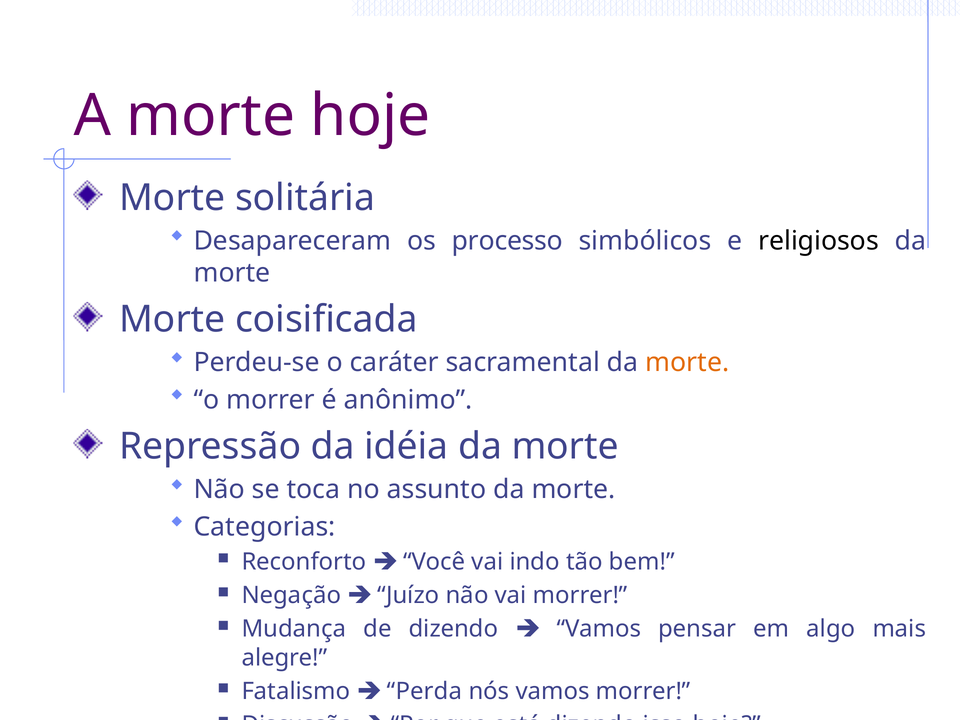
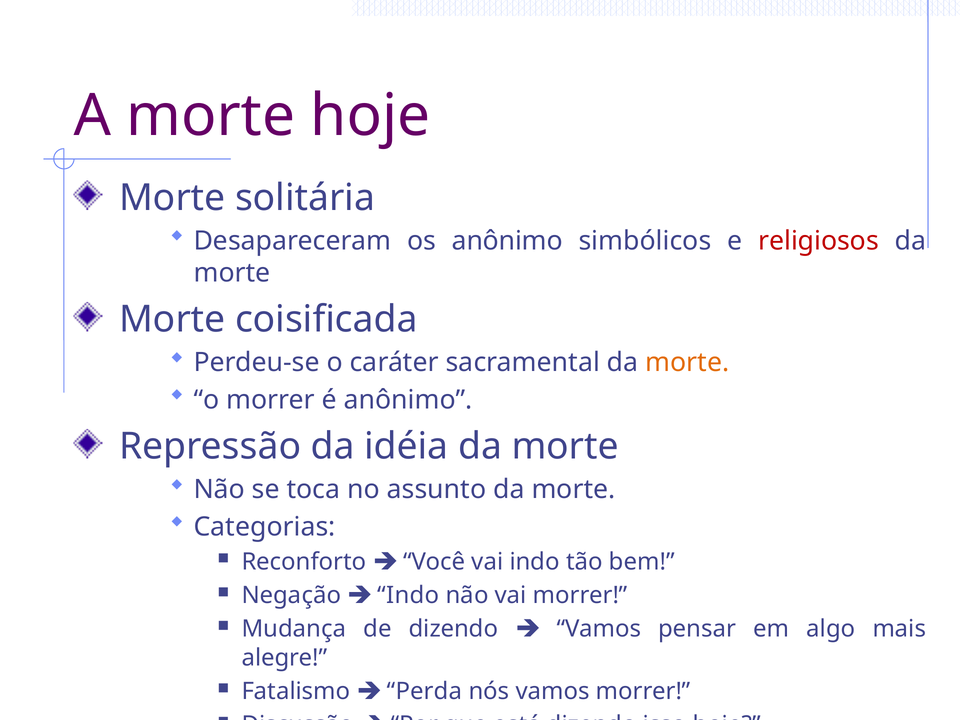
os processo: processo -> anônimo (507, 241)
religiosos colour: black -> red (819, 241)
Juízo: Juízo -> Indo (408, 595)
